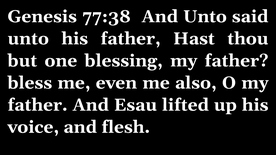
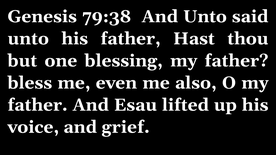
77:38: 77:38 -> 79:38 (107, 17)
flesh: flesh -> grief (126, 127)
